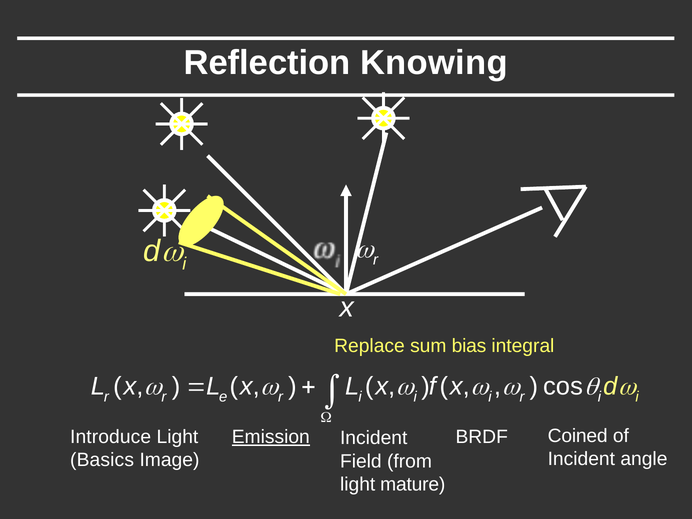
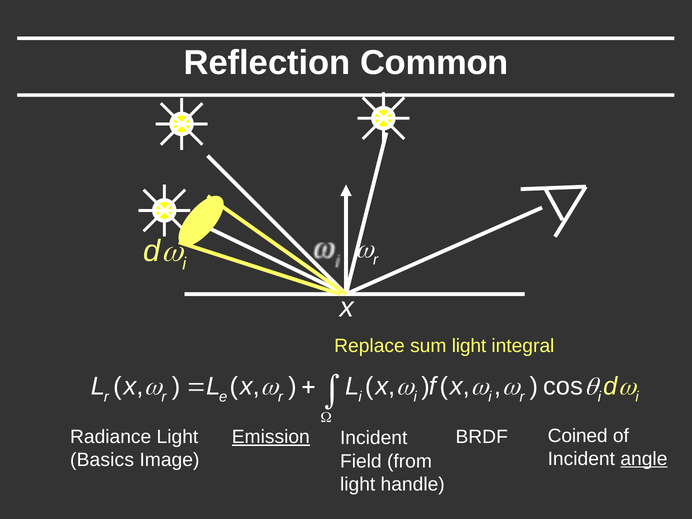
Knowing: Knowing -> Common (434, 63)
sum bias: bias -> light (469, 346)
Introduce: Introduce -> Radiance (111, 437)
angle underline: none -> present (644, 459)
mature: mature -> handle (413, 484)
